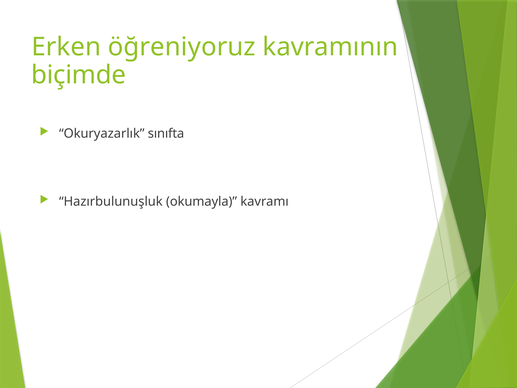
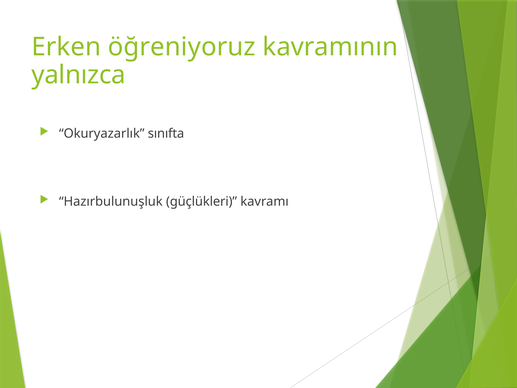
biçimde: biçimde -> yalnızca (79, 75)
okumayla: okumayla -> güçlükleri (202, 201)
